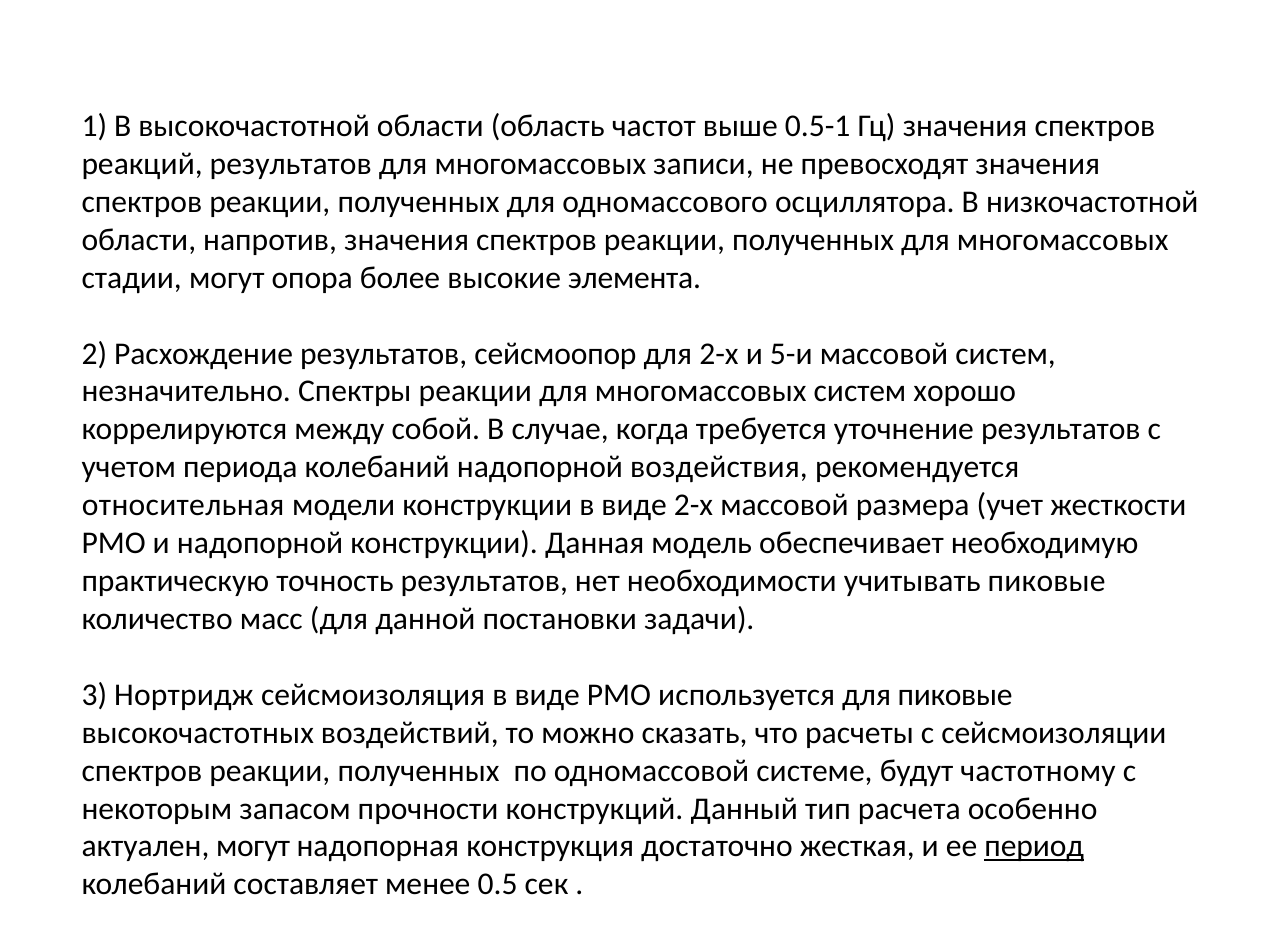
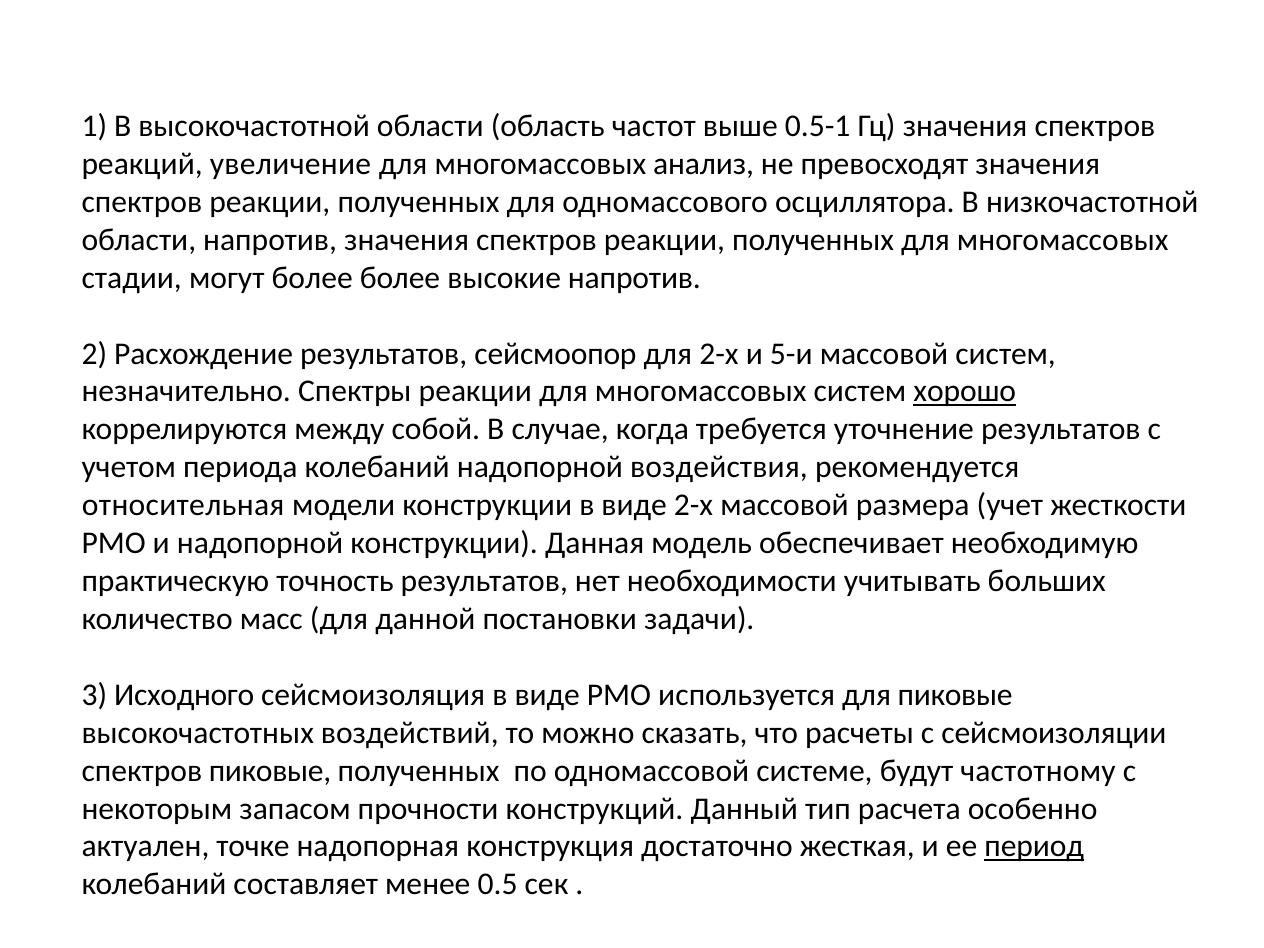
реакций результатов: результатов -> увеличение (291, 164)
записи: записи -> анализ (704, 164)
могут опора: опора -> более (312, 278)
высокие элемента: элемента -> напротив (634, 278)
хорошо underline: none -> present (965, 392)
учитывать пиковые: пиковые -> больших (1047, 581)
Нортридж: Нортридж -> Исходного (184, 695)
реакции: реакции -> пиковые (270, 771)
актуален могут: могут -> точке (253, 847)
